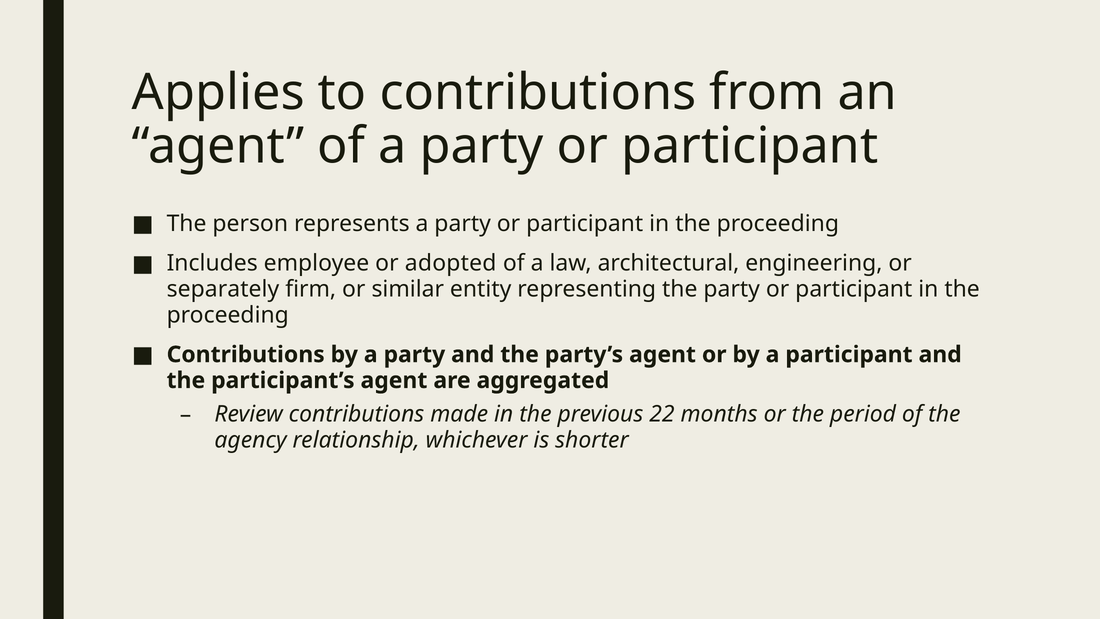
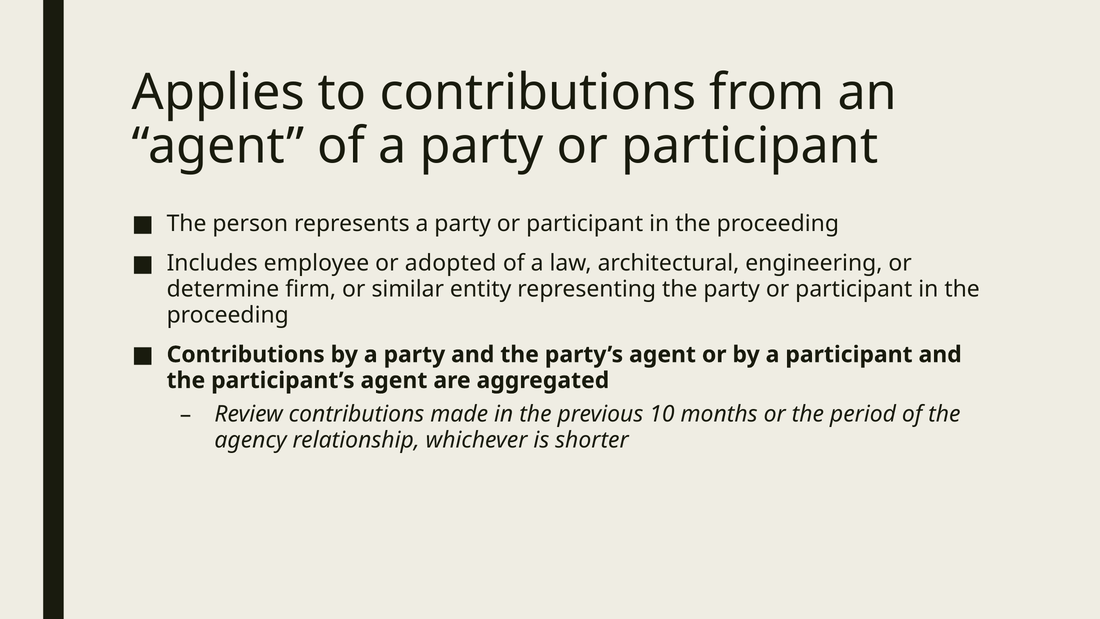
separately: separately -> determine (223, 289)
22: 22 -> 10 (662, 414)
